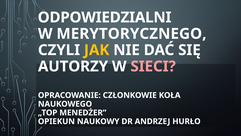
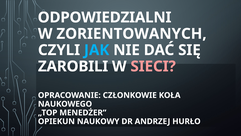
MERYTORYCZNEGO: MERYTORYCZNEGO -> ZORIENTOWANYCH (132, 34)
JAK colour: yellow -> light blue (97, 50)
AUTORZY: AUTORZY -> ZAROBILI (73, 66)
